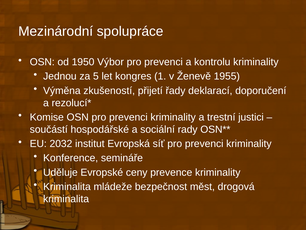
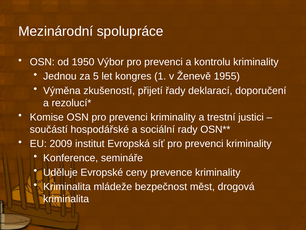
2032: 2032 -> 2009 (61, 144)
